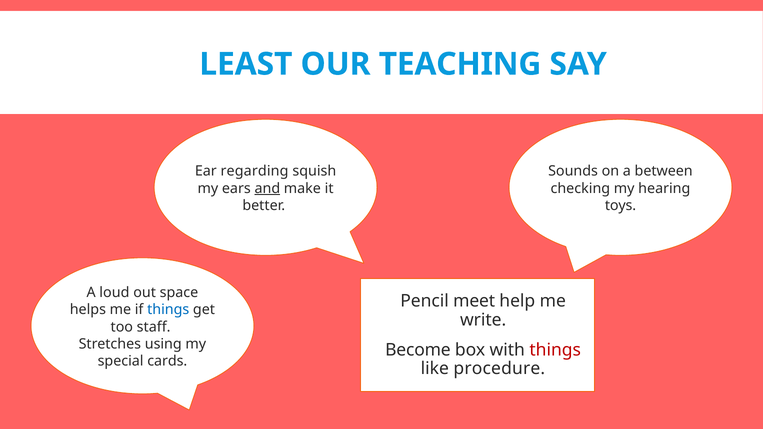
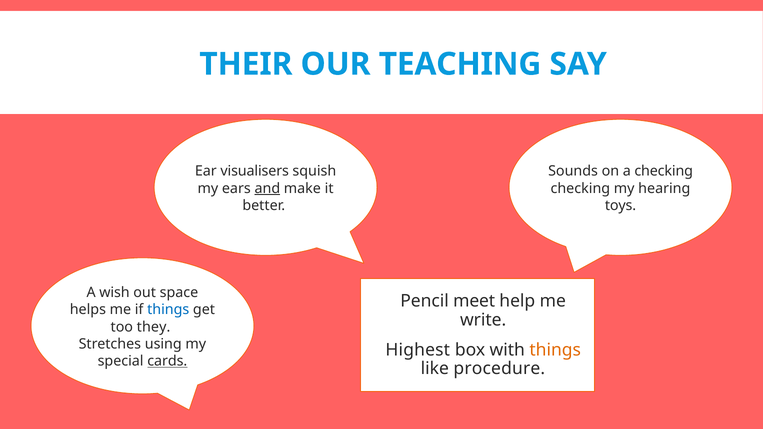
LEAST: LEAST -> THEIR (246, 64)
regarding: regarding -> visualisers (255, 171)
a between: between -> checking (664, 171)
loud: loud -> wish (114, 293)
staff: staff -> they (154, 327)
Become: Become -> Highest (418, 350)
things colour: red -> orange (555, 350)
cards underline: none -> present (167, 361)
